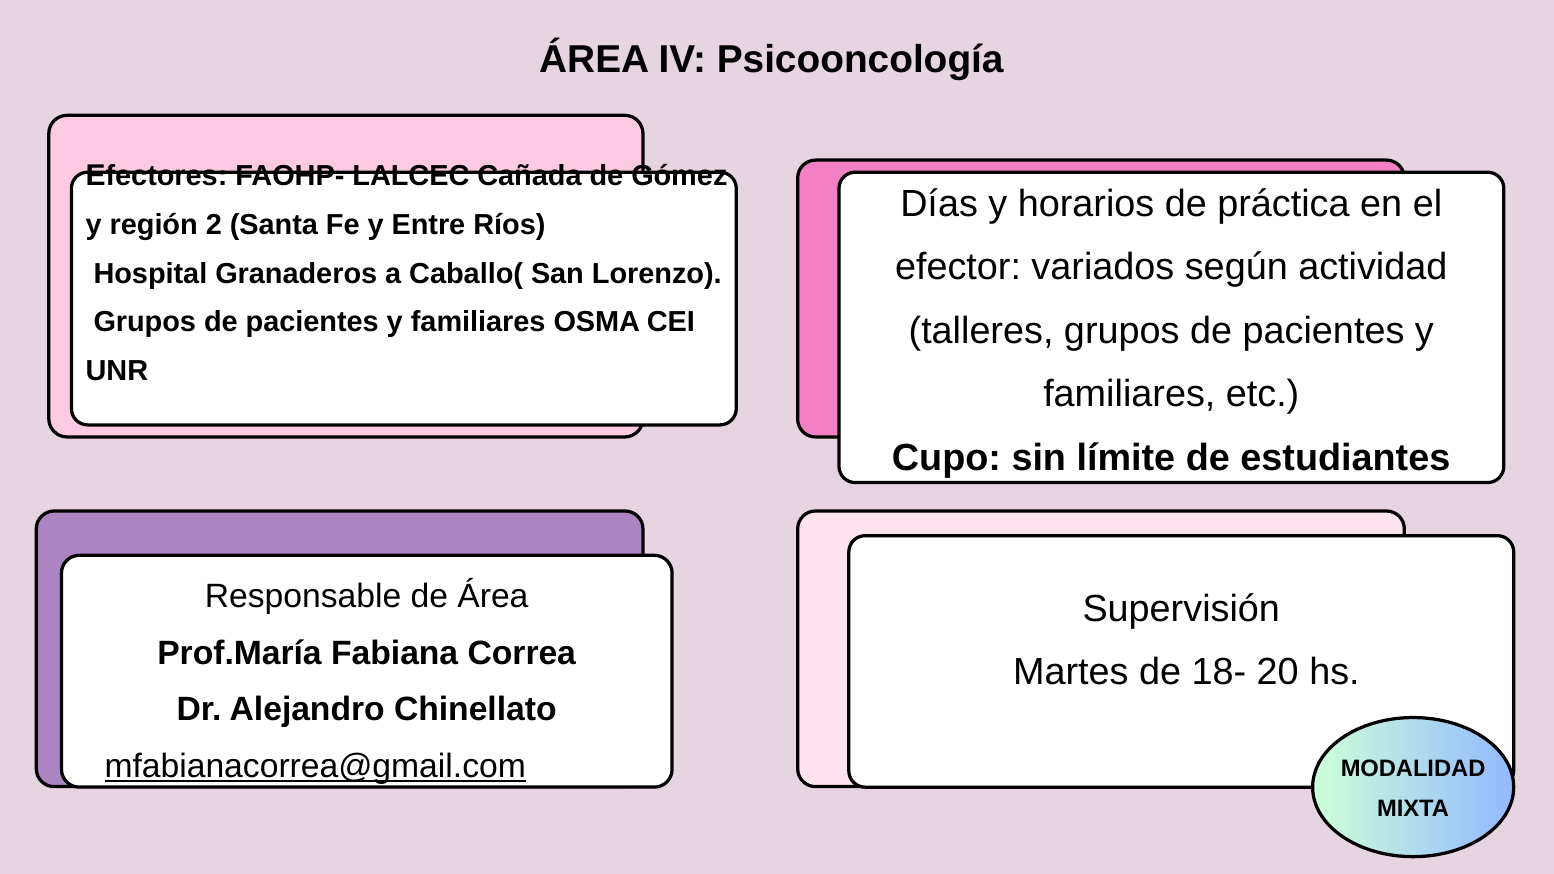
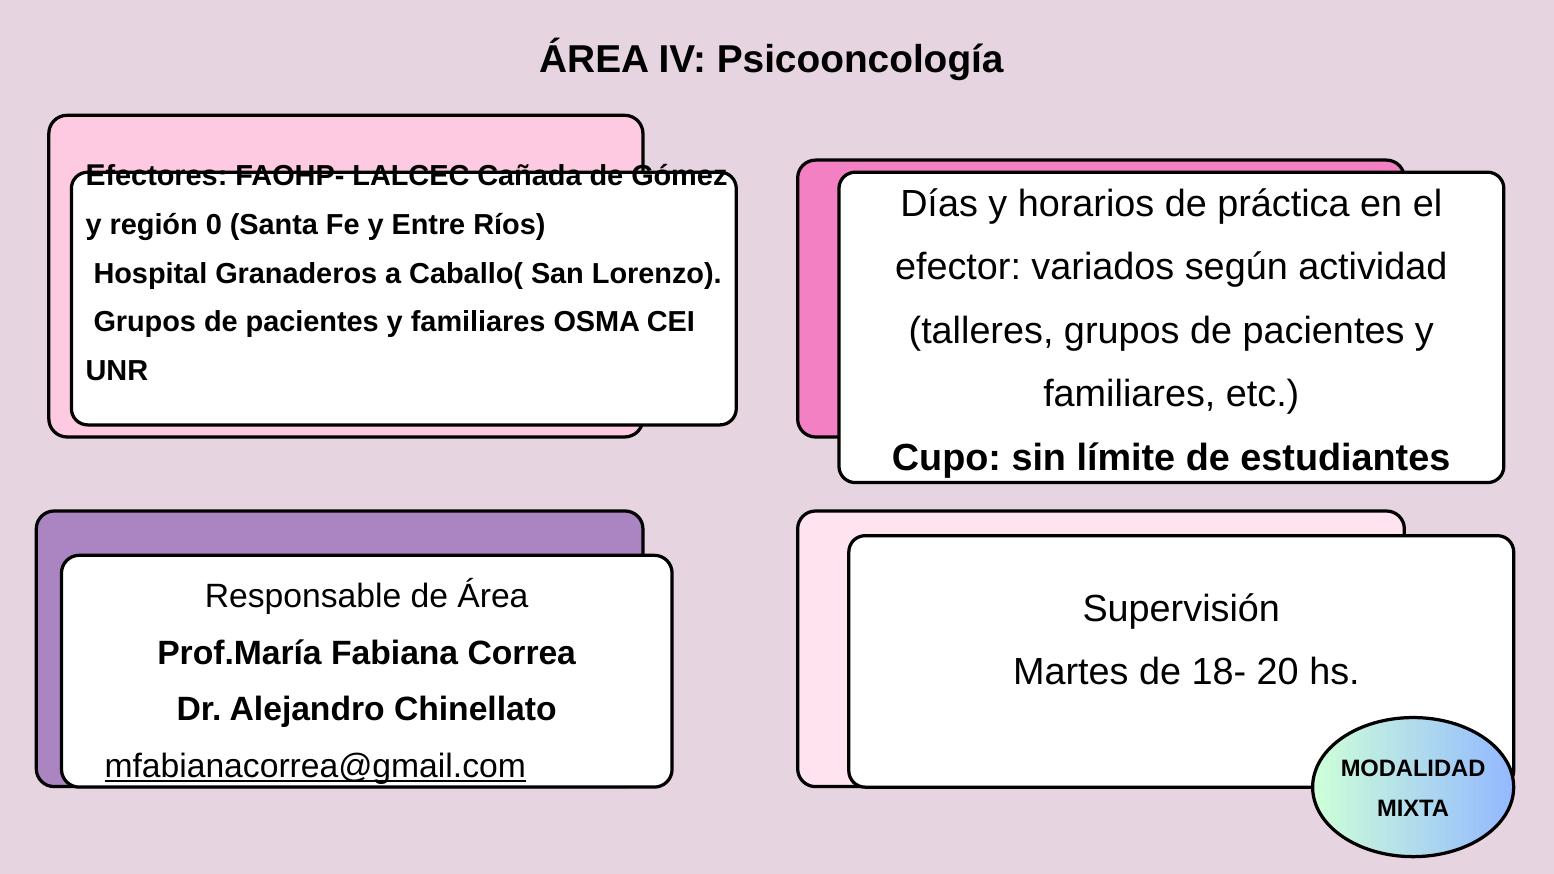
2: 2 -> 0 (214, 225)
